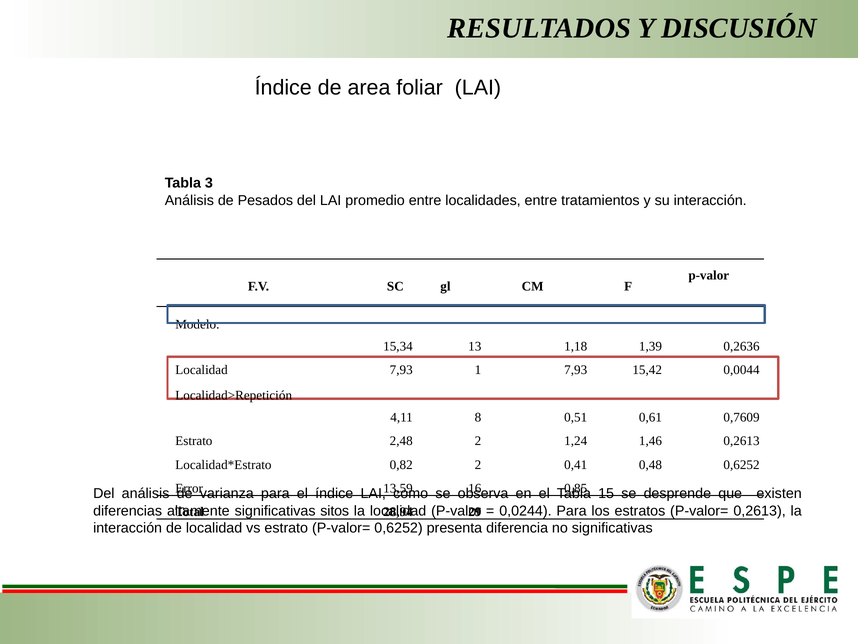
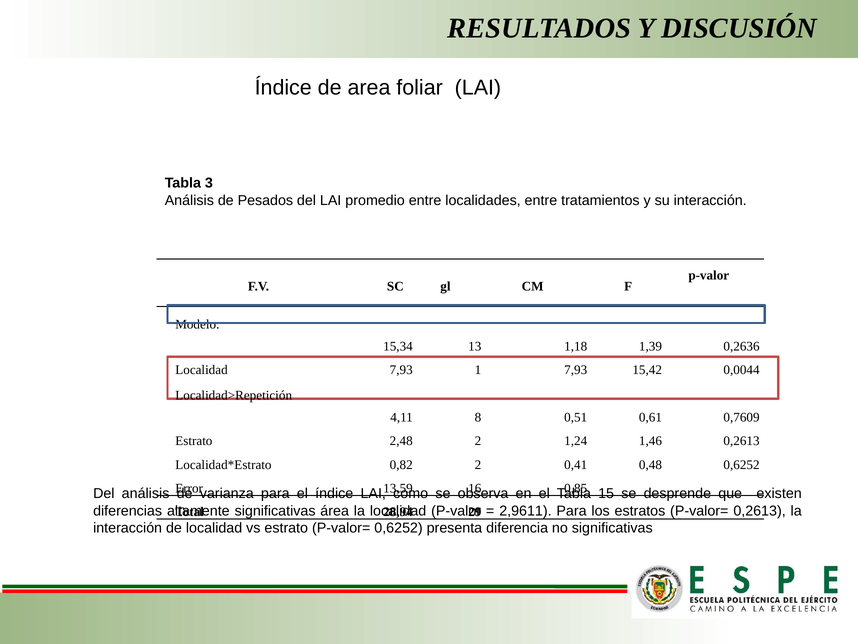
sitos: sitos -> área (335, 511)
0,0244: 0,0244 -> 2,9611 (525, 511)
